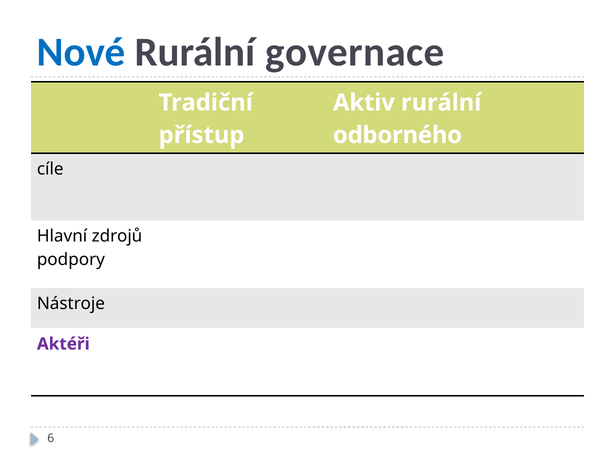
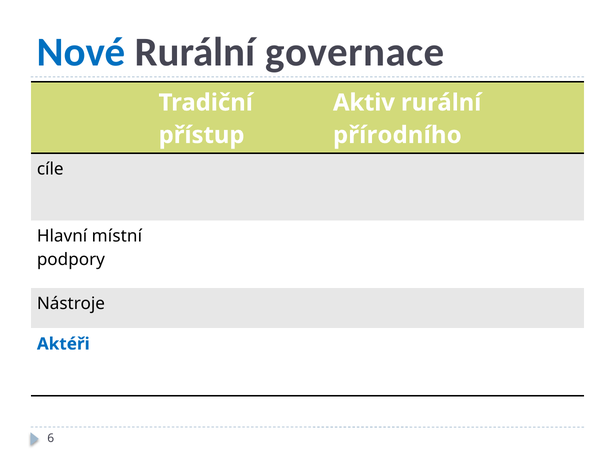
odborného: odborného -> přírodního (397, 135)
zdrojů: zdrojů -> místní (117, 236)
Aktéři colour: purple -> blue (63, 344)
